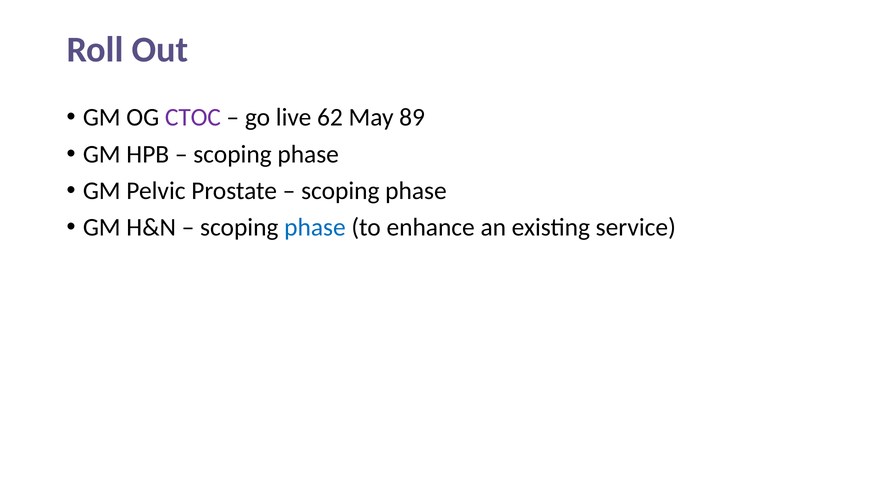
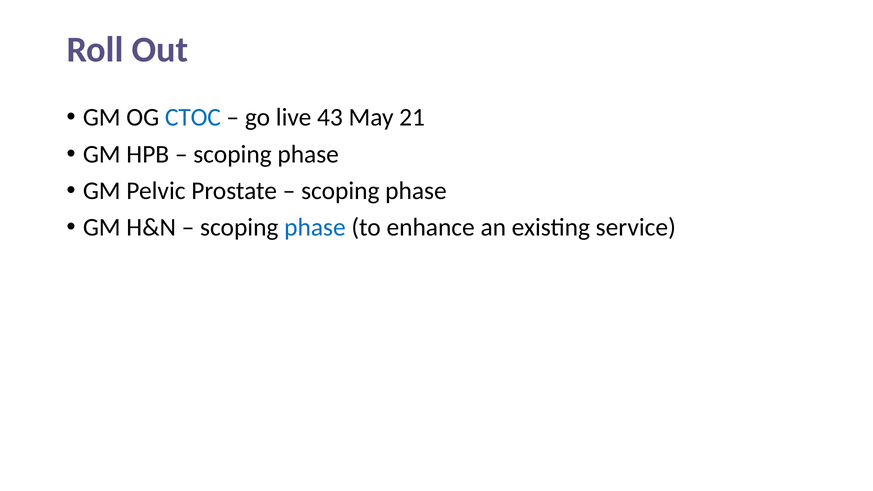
CTOC colour: purple -> blue (193, 118)
62: 62 -> 43 (330, 118)
89: 89 -> 21 (412, 118)
